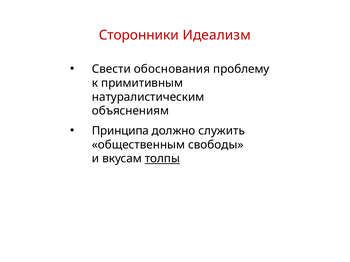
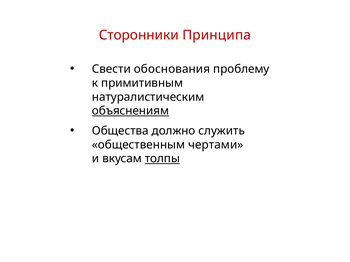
Идеализм: Идеализм -> Принципа (217, 35)
объяснениям underline: none -> present (130, 111)
Принципа: Принципа -> Общества (120, 131)
свободы: свободы -> чертами (216, 145)
